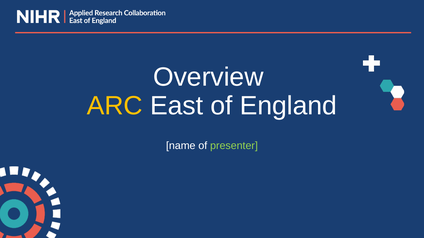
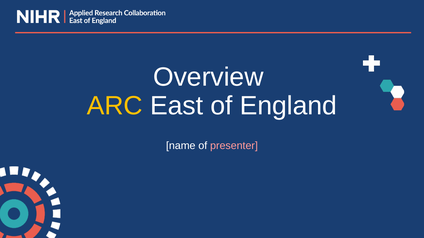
presenter colour: light green -> pink (234, 146)
